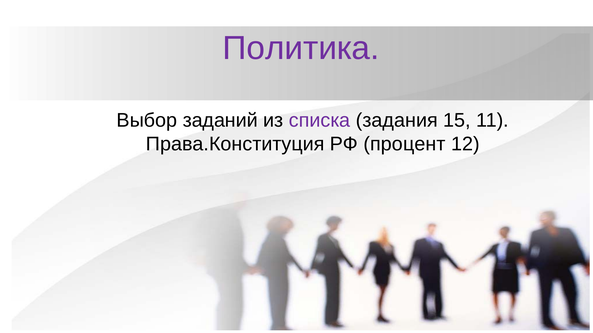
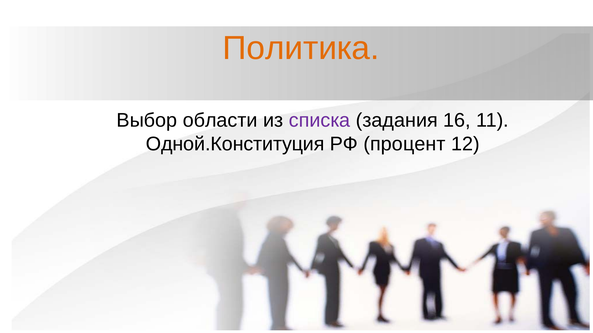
Политика colour: purple -> orange (301, 48)
заданий: заданий -> области (220, 121)
15: 15 -> 16 (457, 121)
Права.Конституция: Права.Конституция -> Одной.Конституция (235, 144)
